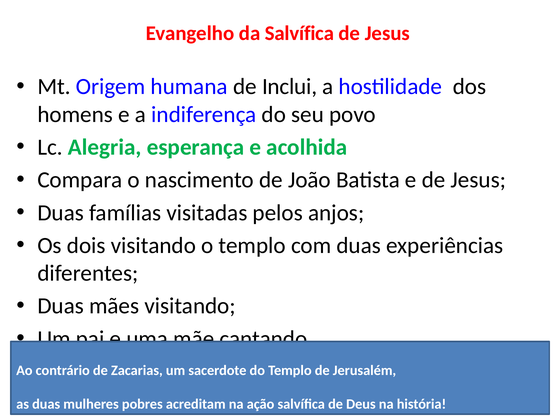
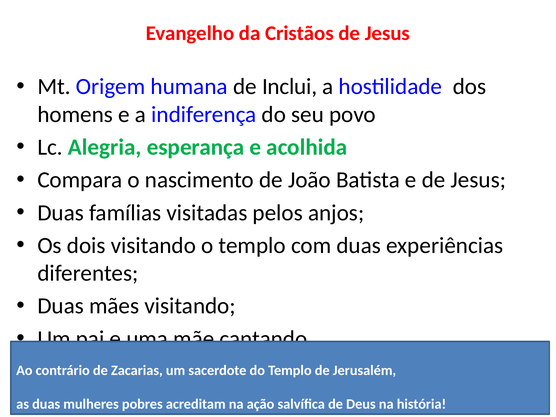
da Salvífica: Salvífica -> Cristãos (299, 33)
